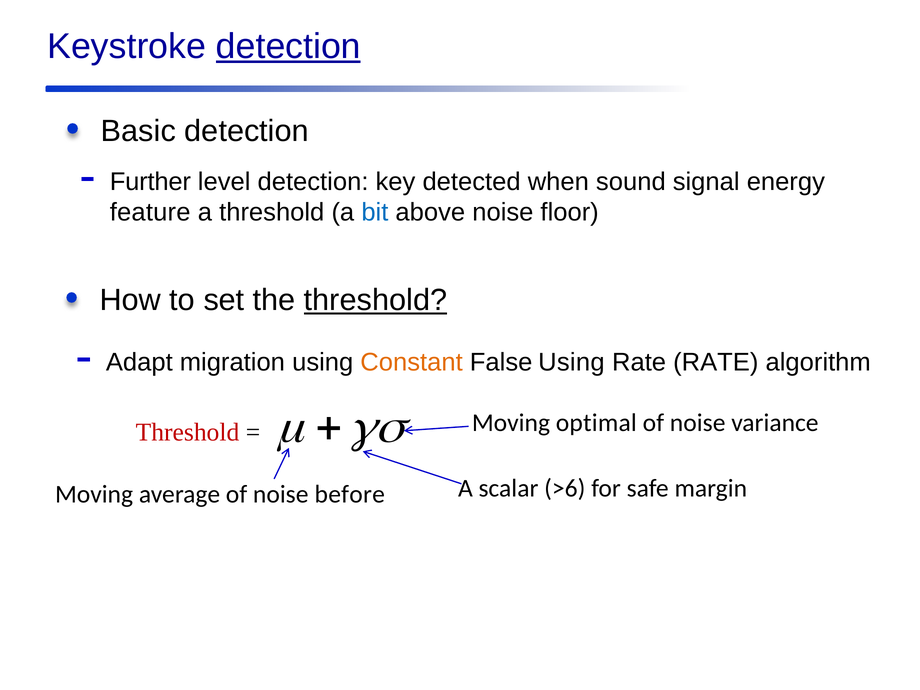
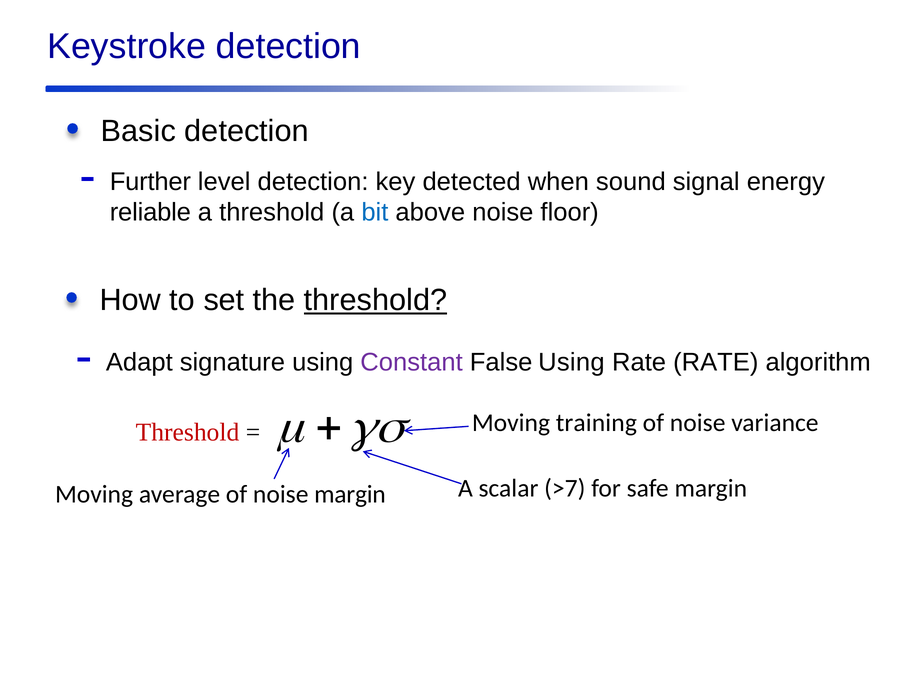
detection underline: present -> none (288, 46)
feature: feature -> reliable (150, 213)
migration: migration -> signature (232, 362)
Constant colour: orange -> purple (412, 362)
optimal: optimal -> training (596, 423)
>6: >6 -> >7 (565, 488)
noise before: before -> margin (350, 494)
